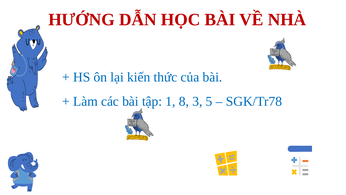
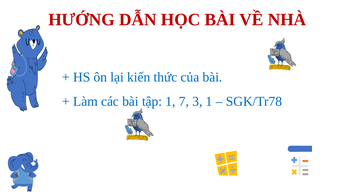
8: 8 -> 7 (184, 101)
3 5: 5 -> 1 (209, 101)
